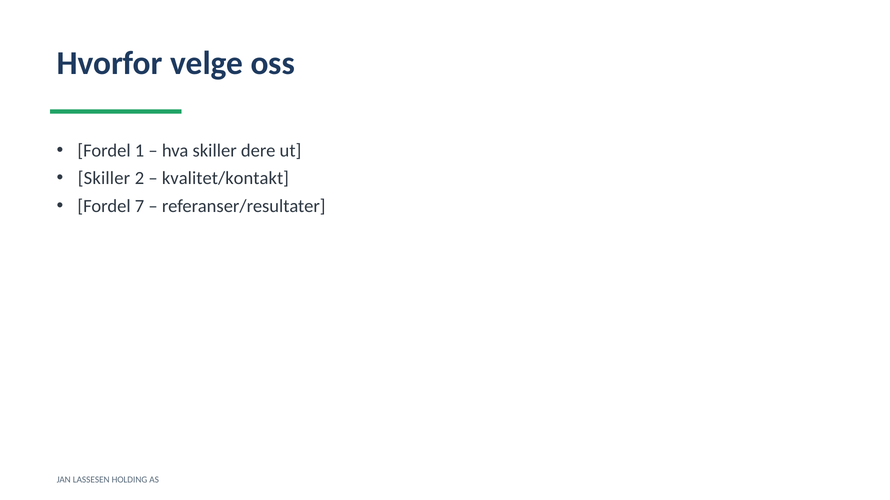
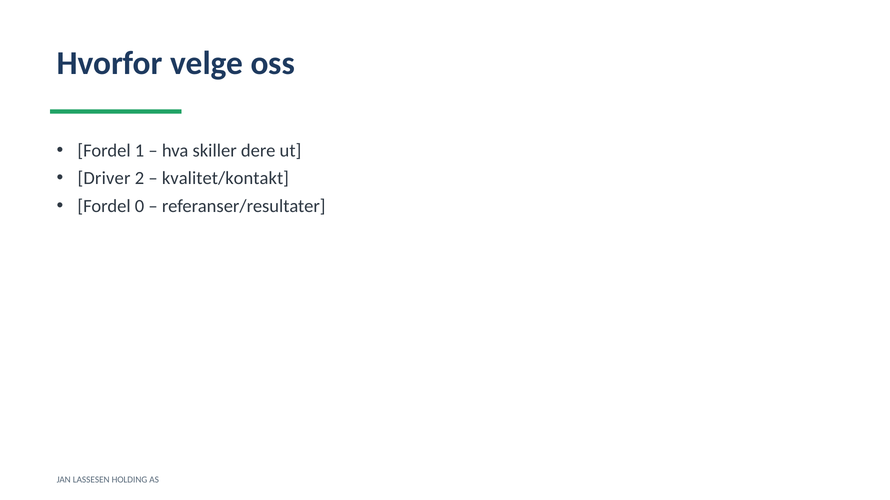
Skiller: Skiller -> Driver (104, 179)
7: 7 -> 0 (140, 206)
